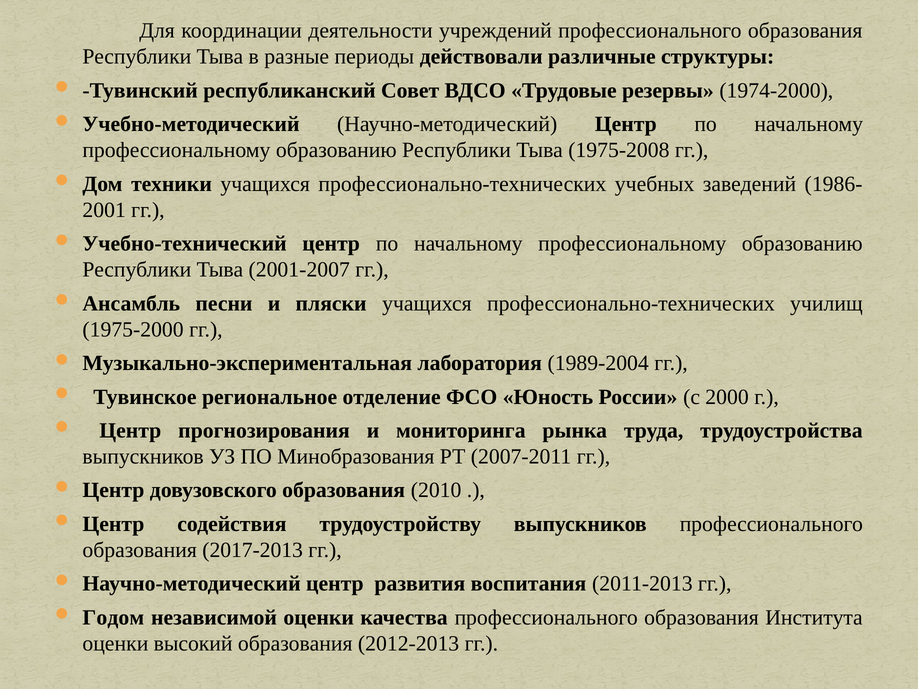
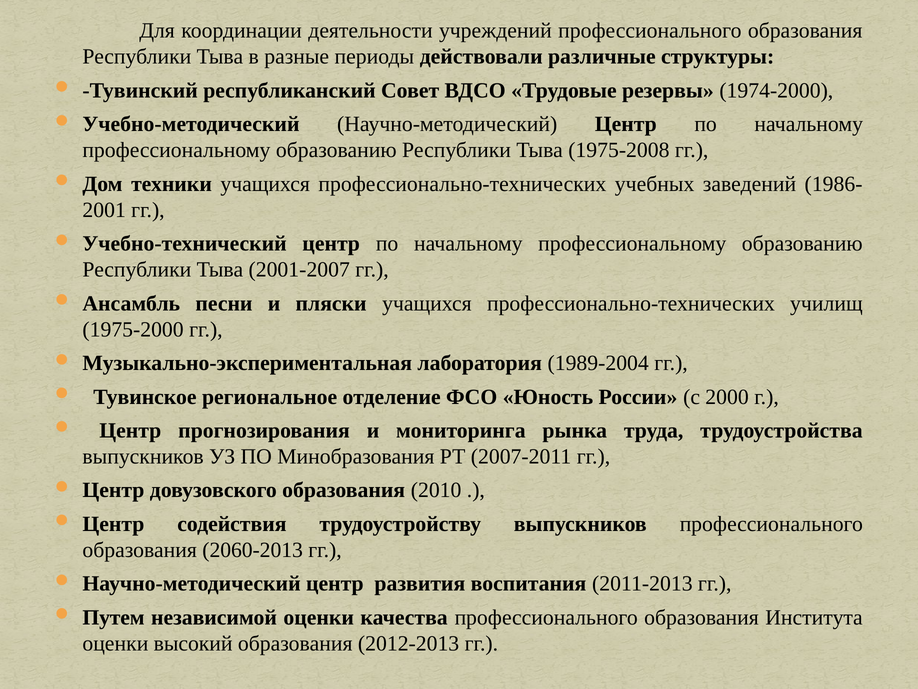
2017-2013: 2017-2013 -> 2060-2013 (253, 550)
Годом: Годом -> Путем (114, 617)
